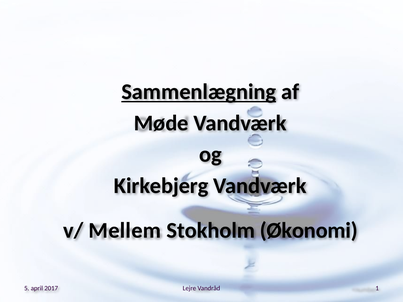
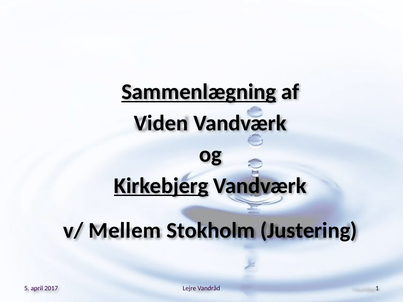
Møde: Møde -> Viden (161, 123)
Kirkebjerg underline: none -> present (161, 186)
Økonomi: Økonomi -> Justering (309, 231)
